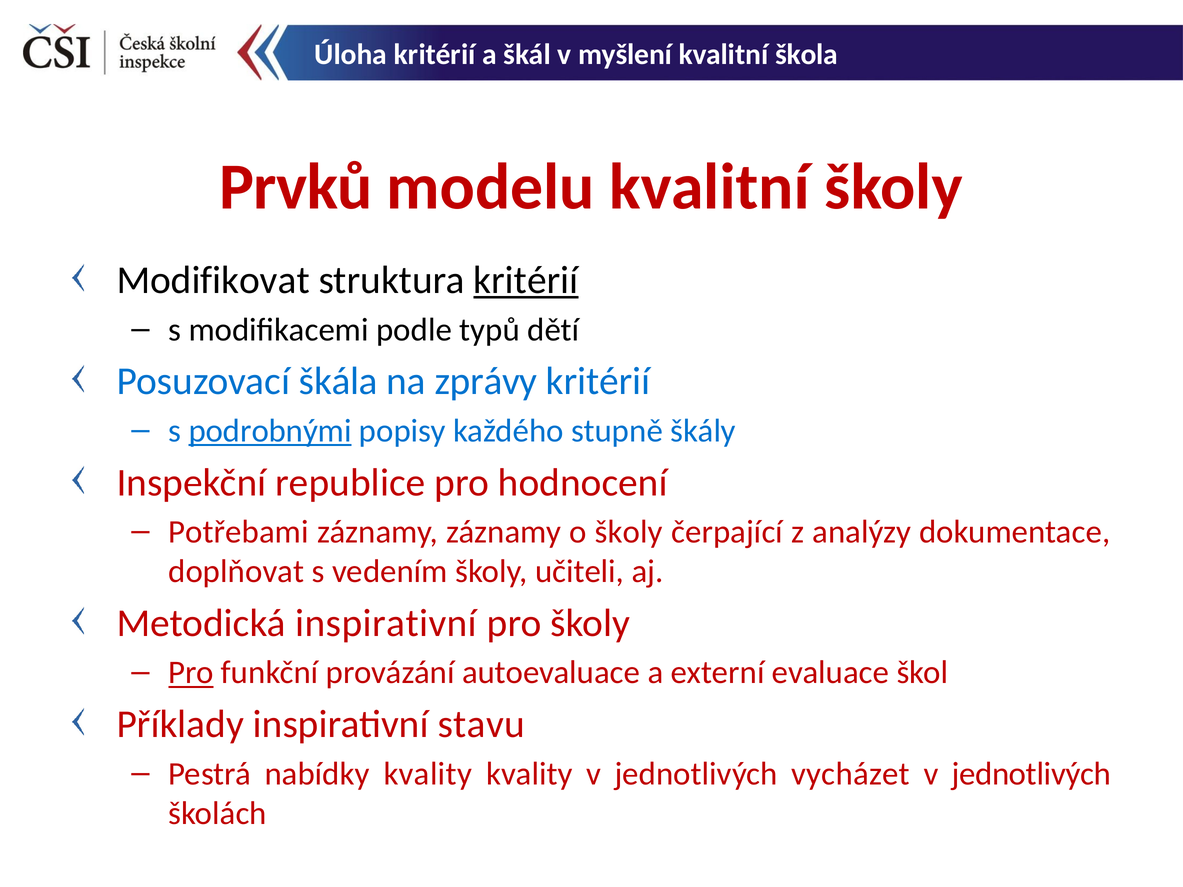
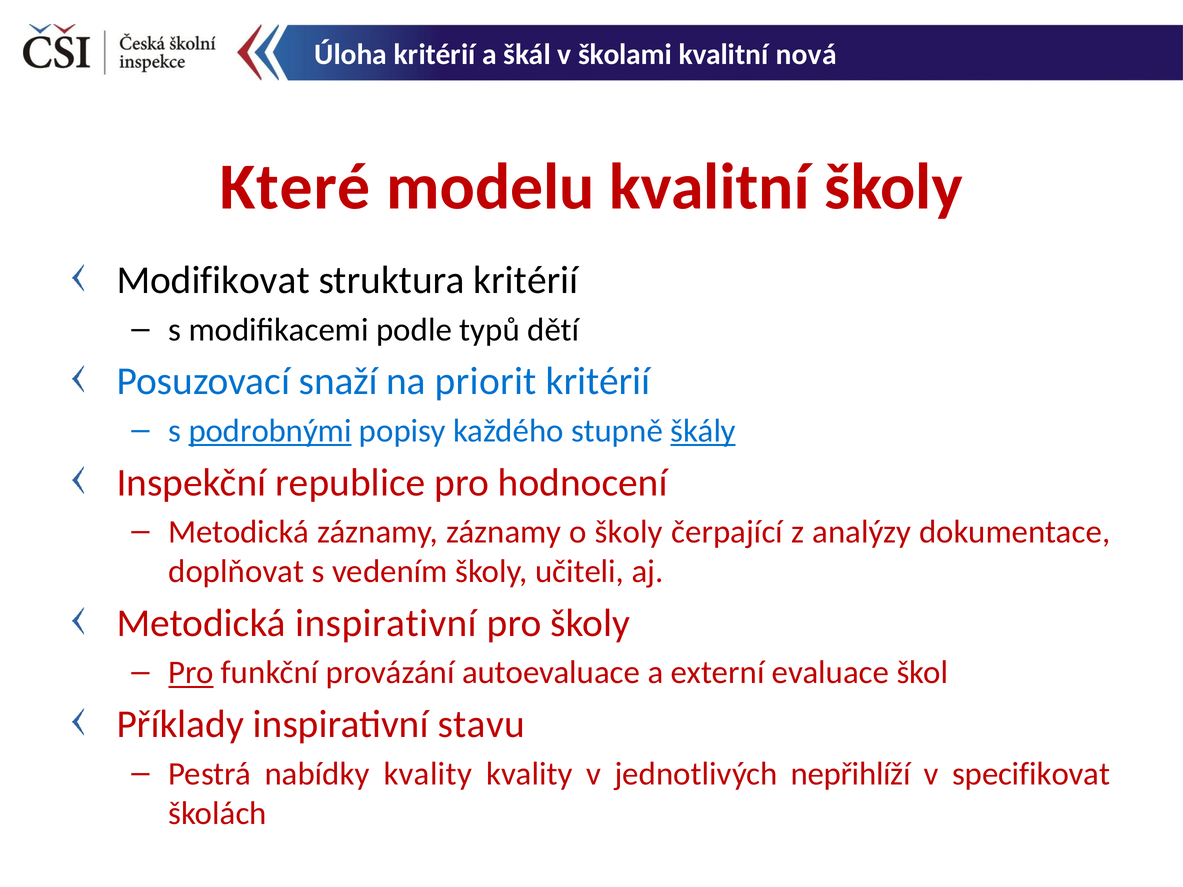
myšlení: myšlení -> školami (625, 54)
škola: škola -> nová (806, 54)
Prvků: Prvků -> Které (295, 187)
kritérií underline: present -> none (526, 280)
škála: škála -> snaží (338, 381)
zprávy: zprávy -> priorit (486, 381)
škály underline: none -> present (703, 431)
Potřebami: Potřebami -> Metodická (239, 532)
vycházet: vycházet -> nepřihlíží (851, 774)
jednotlivých: jednotlivých -> specifikovat (1031, 774)
